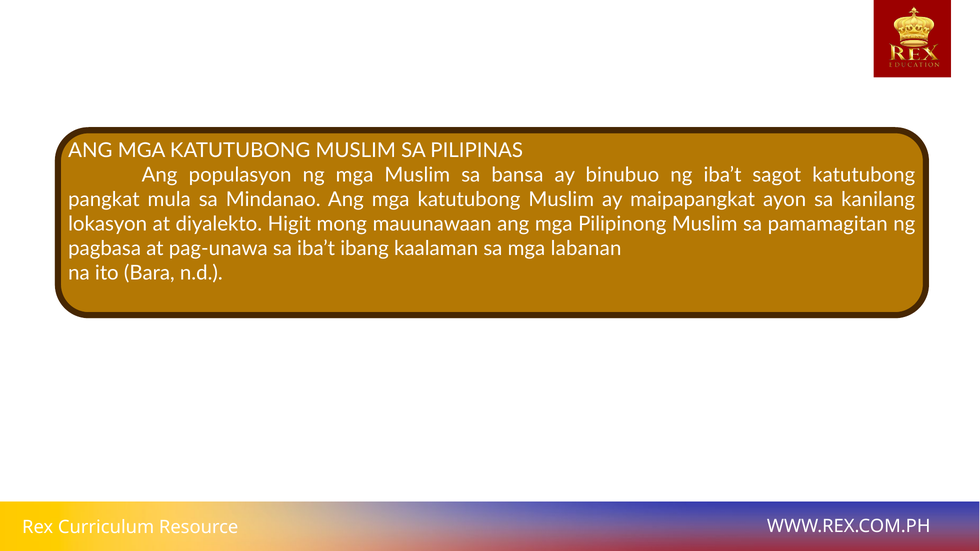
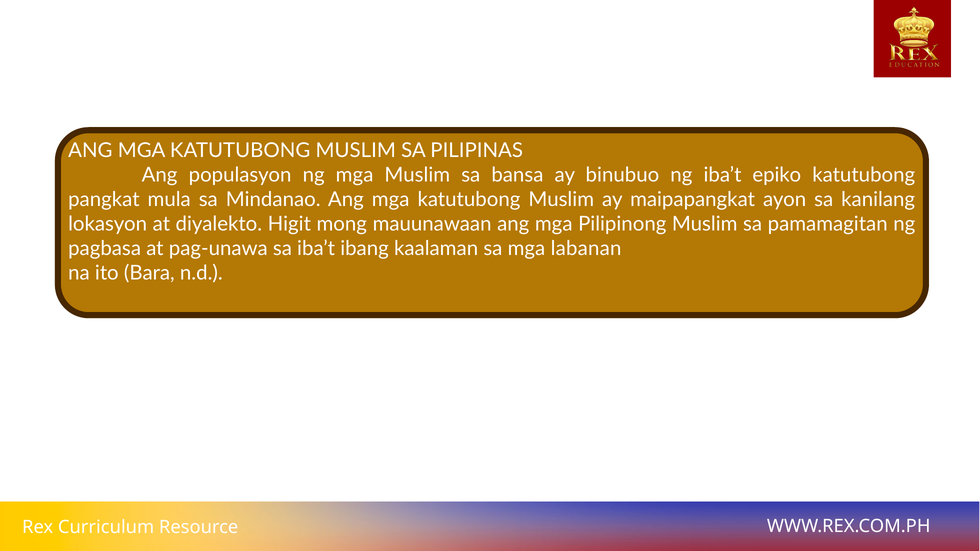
sagot: sagot -> epiko (777, 175)
